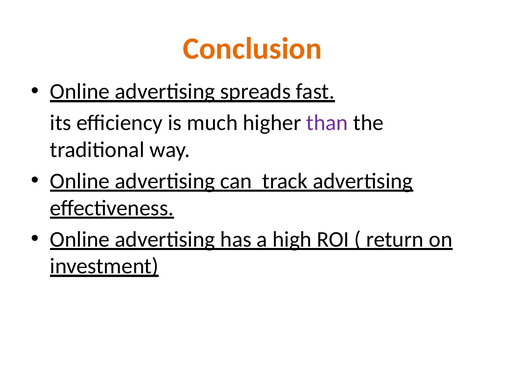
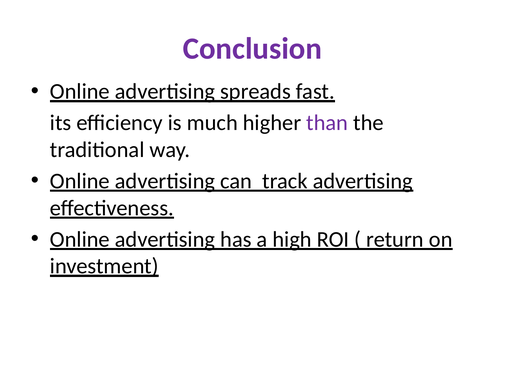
Conclusion colour: orange -> purple (252, 49)
